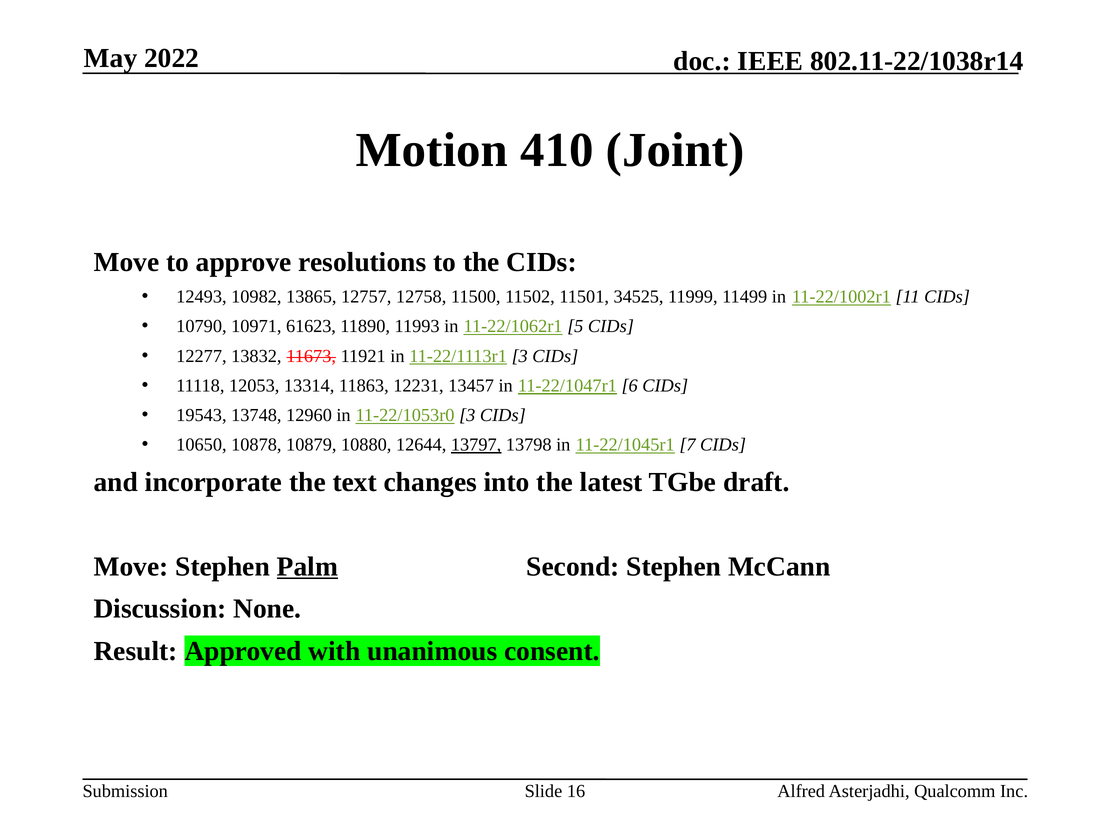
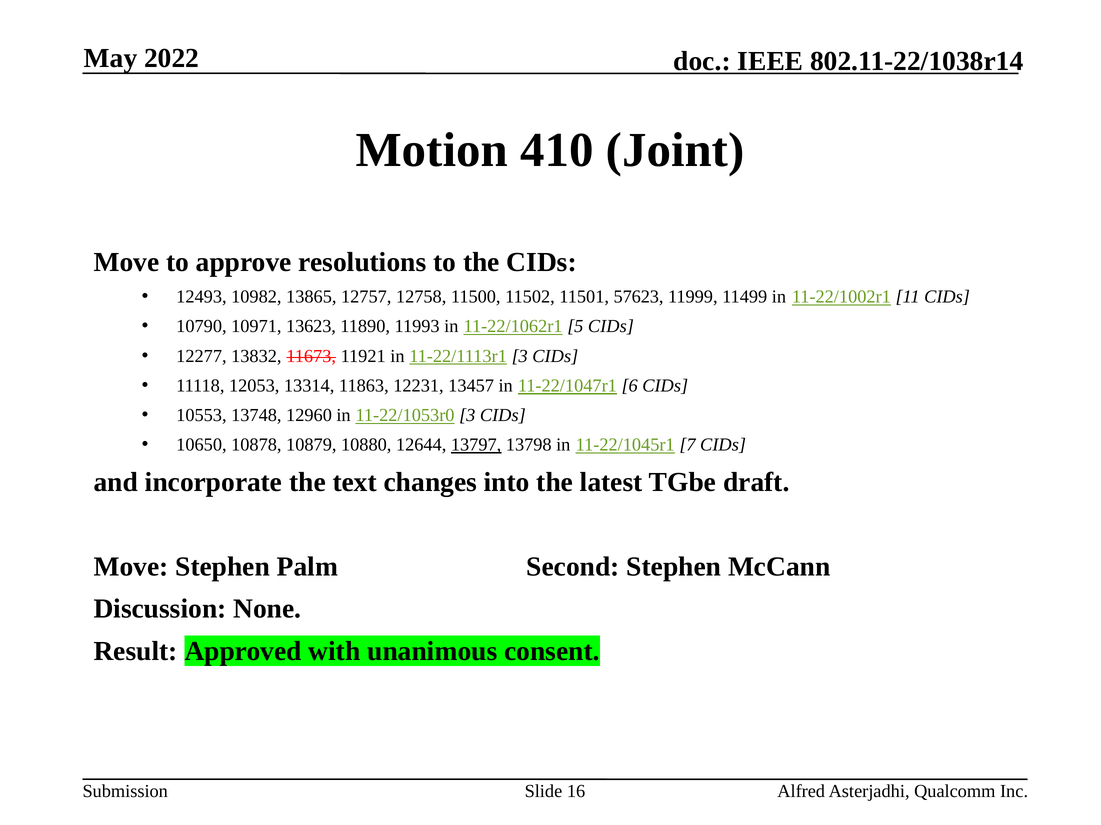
34525: 34525 -> 57623 (639, 297)
61623: 61623 -> 13623 (311, 327)
19543: 19543 -> 10553 (201, 416)
Palm underline: present -> none (307, 567)
